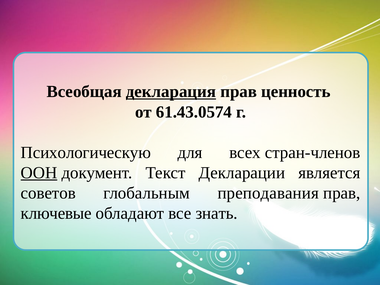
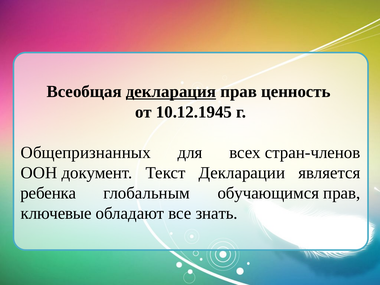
61.43.0574: 61.43.0574 -> 10.12.1945 (194, 112)
Психологическую: Психологическую -> Общепризнанных (86, 152)
ООН underline: present -> none (39, 173)
советов: советов -> ребенка (48, 193)
преподавания: преподавания -> обучающимся (268, 193)
